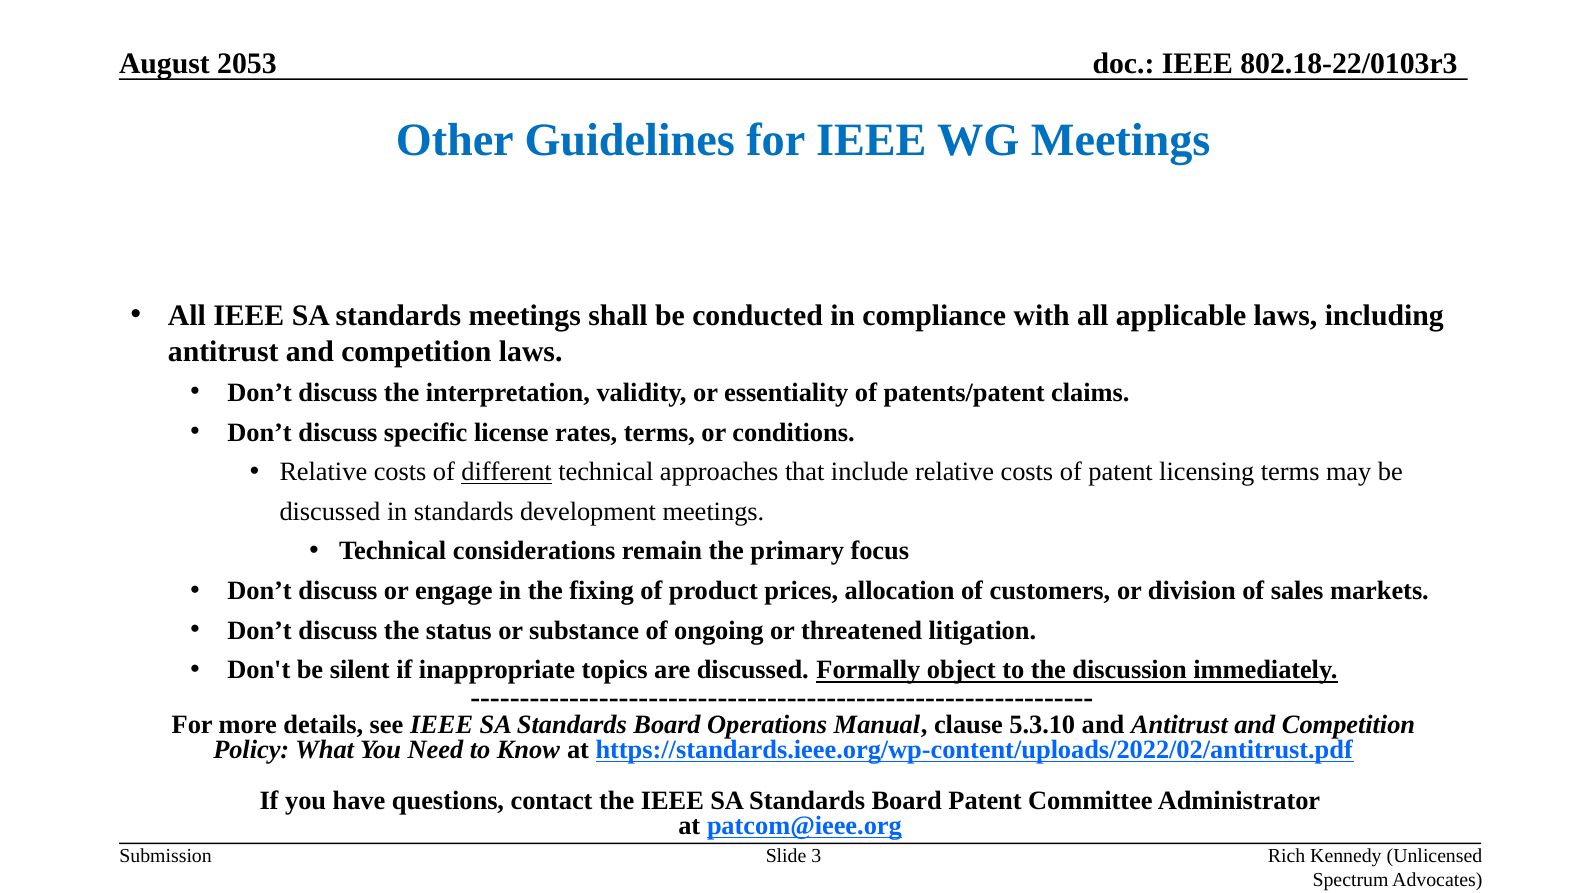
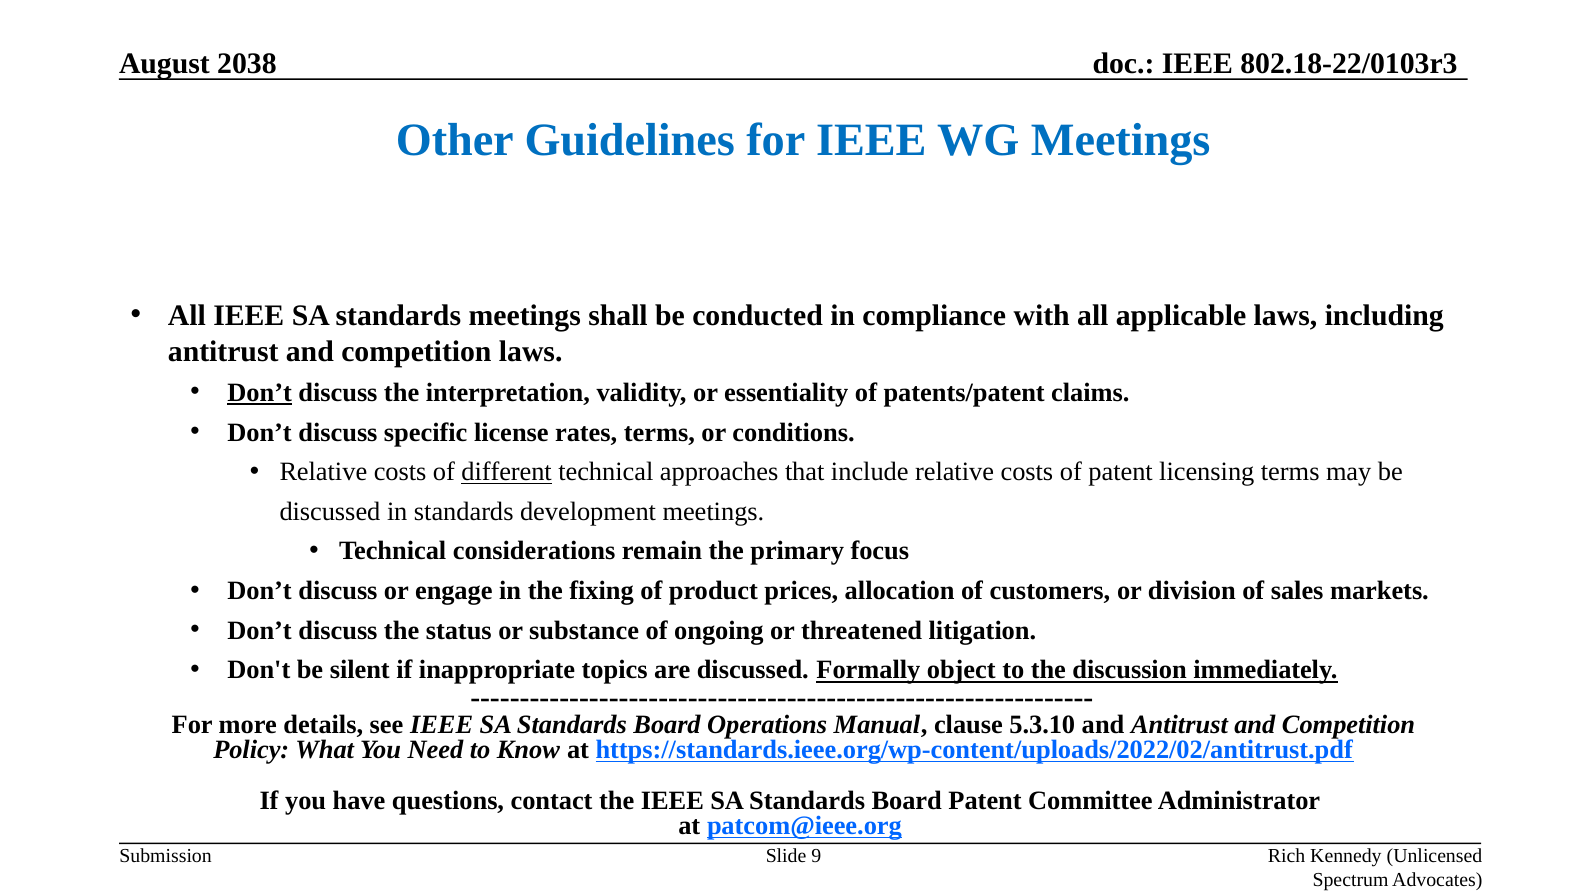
2053: 2053 -> 2038 (247, 63)
Don’t underline: none -> present (260, 392)
3: 3 -> 9 (816, 856)
